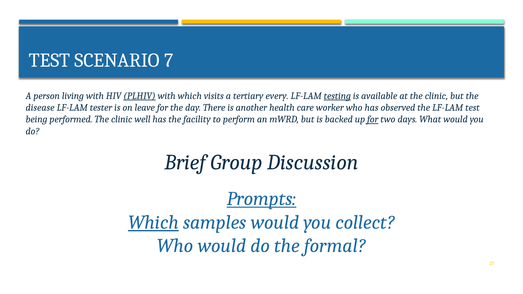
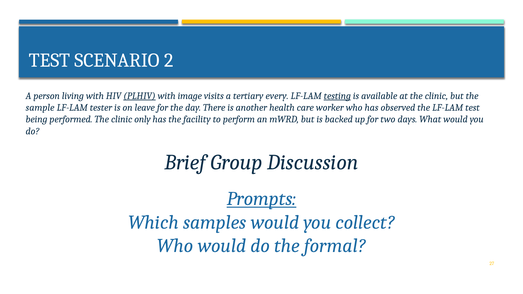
7: 7 -> 2 (169, 60)
with which: which -> image (190, 96)
disease: disease -> sample (40, 108)
well: well -> only (142, 120)
for underline: present -> none (373, 120)
Which underline: present -> none (153, 222)
